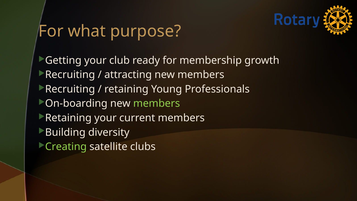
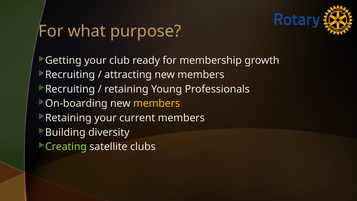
members colour: light green -> yellow (157, 103)
